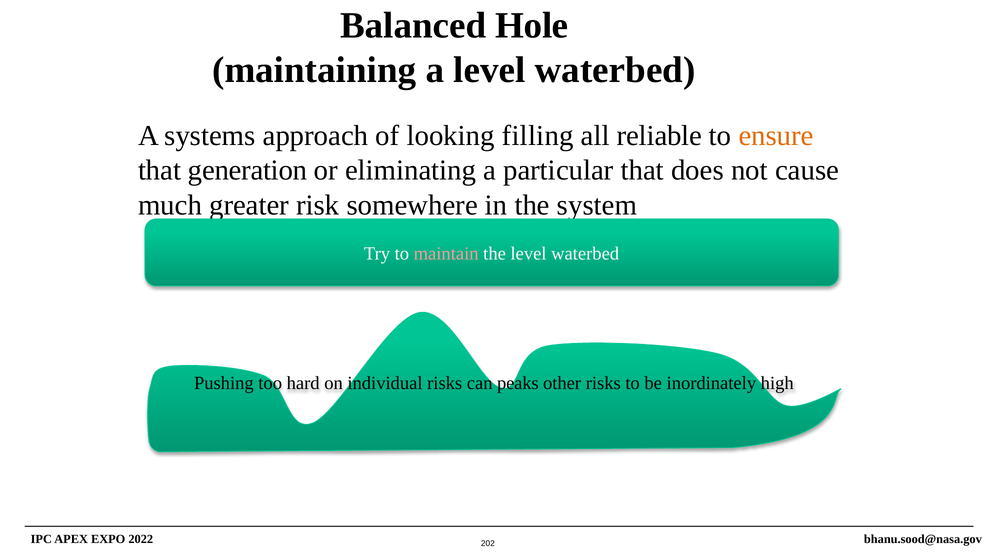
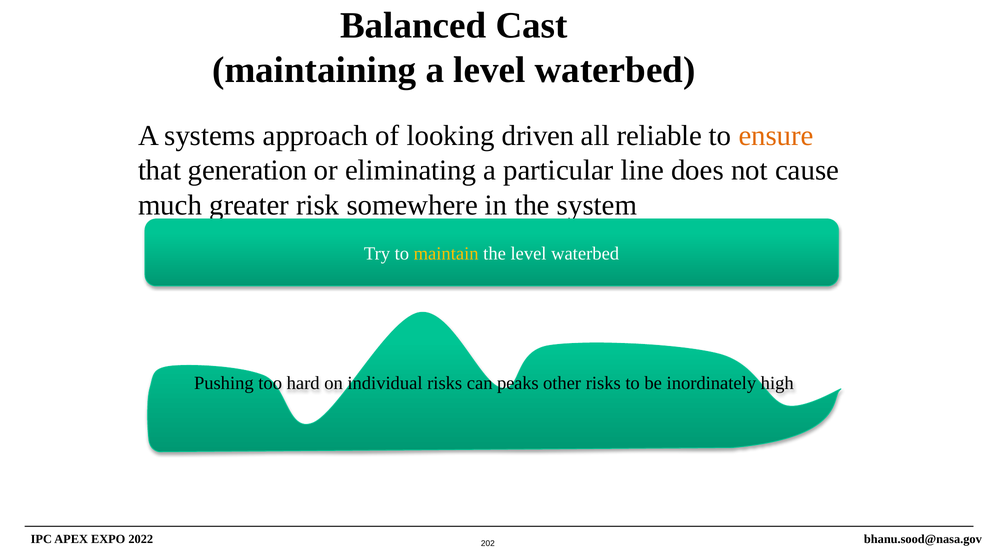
Hole: Hole -> Cast (532, 25)
filling: filling -> driven (538, 136)
particular that: that -> line (642, 170)
maintain colour: pink -> yellow (446, 254)
